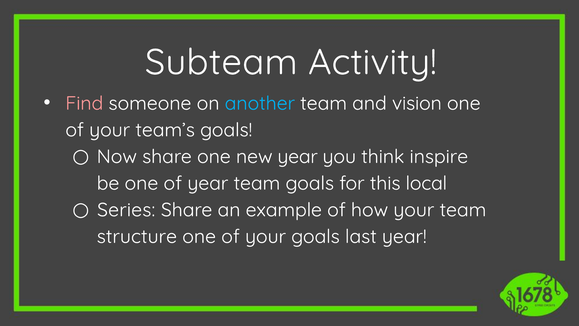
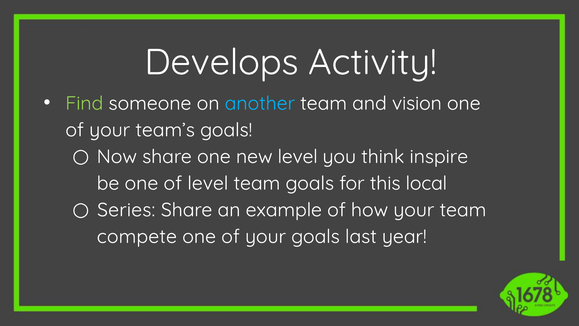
Subteam: Subteam -> Develops (221, 62)
Find colour: pink -> light green (84, 103)
new year: year -> level (298, 157)
of year: year -> level (208, 183)
structure: structure -> compete (137, 236)
